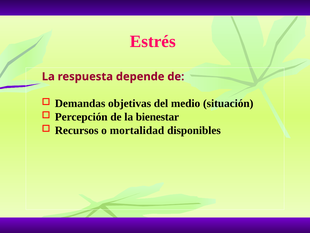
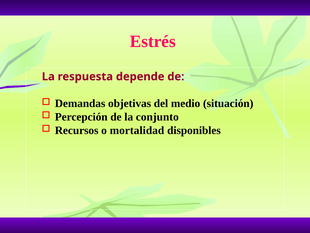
bienestar: bienestar -> conjunto (157, 117)
